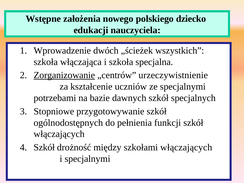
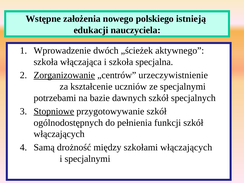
dziecko: dziecko -> istnieją (191, 19)
wszystkich: wszystkich -> aktywnego (180, 51)
Stopniowe underline: none -> present (54, 111)
Szkół: Szkół -> Samą (44, 147)
